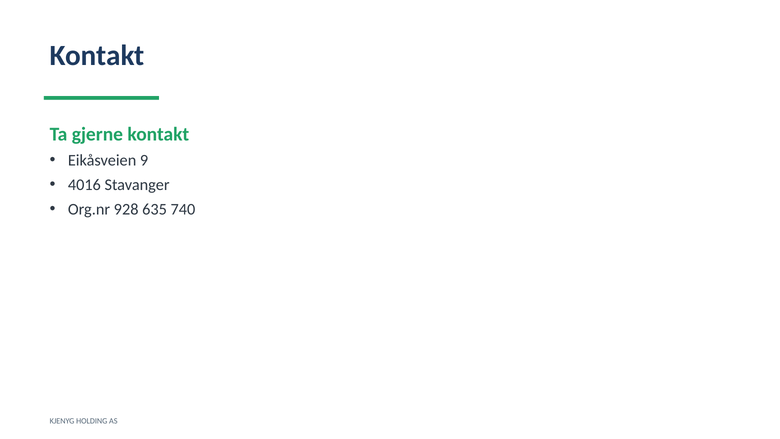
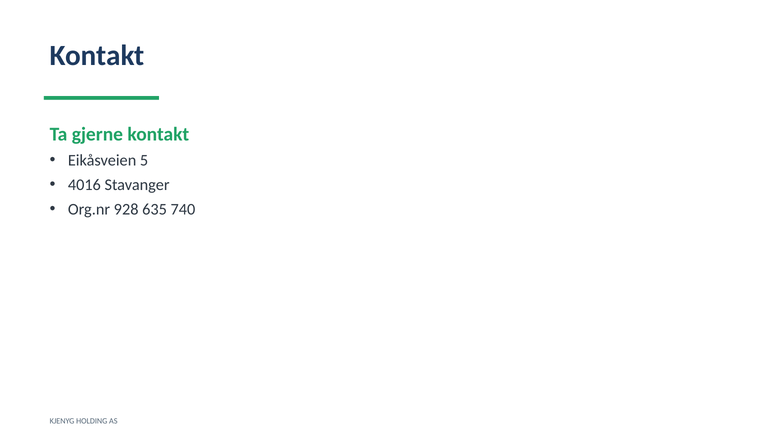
9: 9 -> 5 (144, 160)
